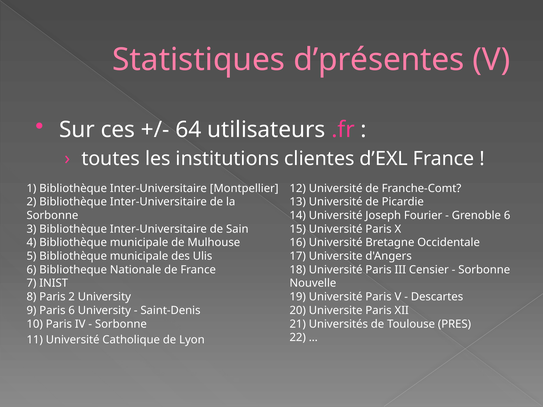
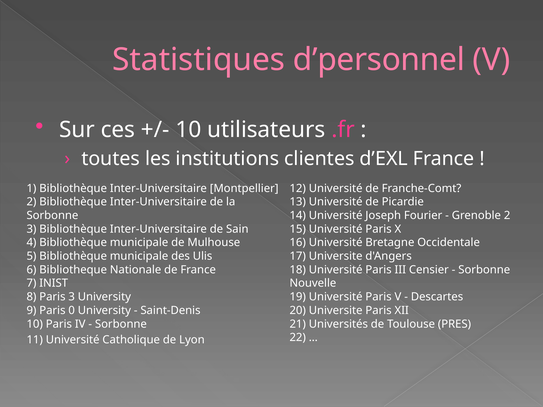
d’présentes: d’présentes -> d’personnel (379, 60)
64: 64 -> 10 (188, 130)
Grenoble 6: 6 -> 2 (507, 216)
Paris 2: 2 -> 3 (72, 297)
Paris 6: 6 -> 0 (72, 311)
